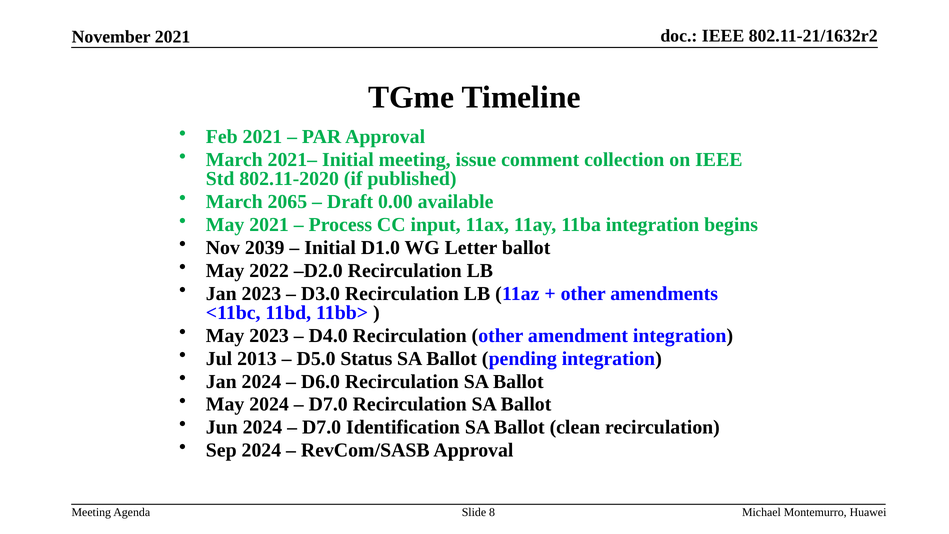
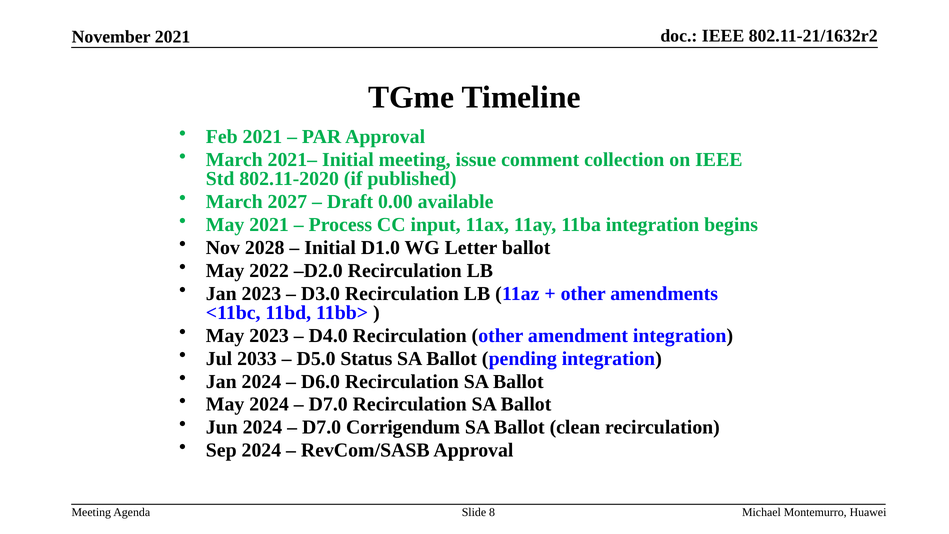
2065: 2065 -> 2027 (287, 202)
2039: 2039 -> 2028 (265, 248)
2013: 2013 -> 2033 (257, 358)
Identification: Identification -> Corrigendum (403, 427)
